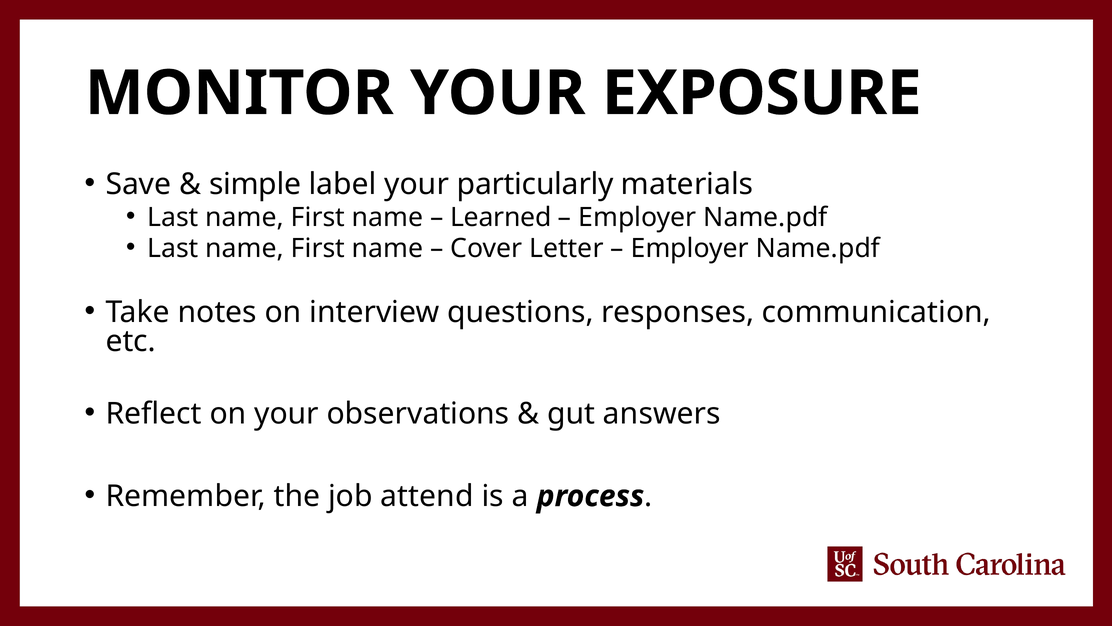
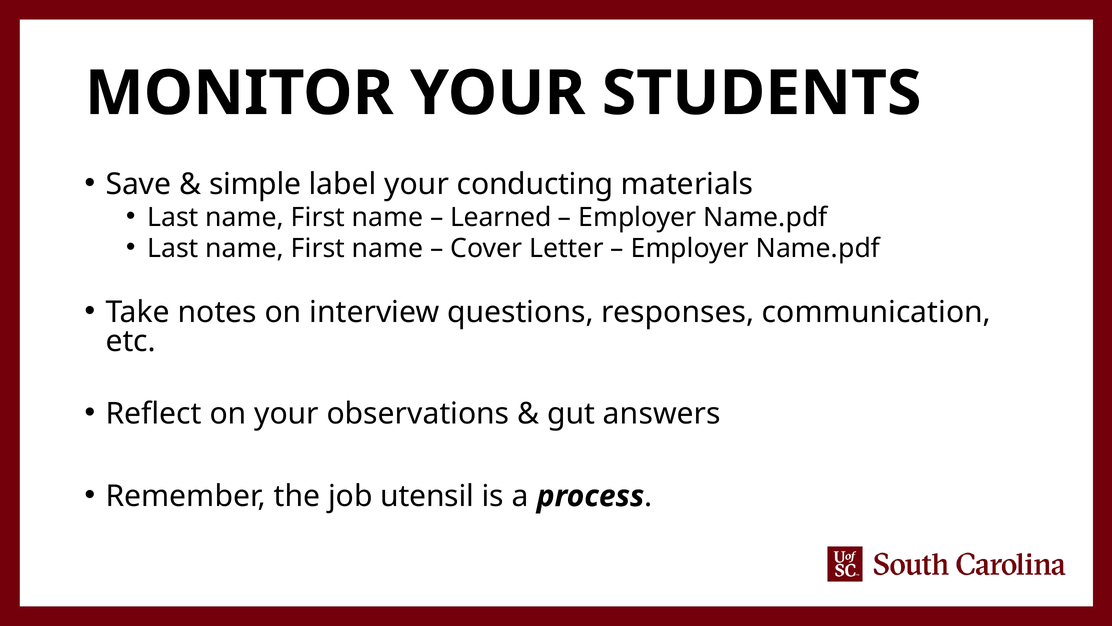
EXPOSURE: EXPOSURE -> STUDENTS (762, 93)
particularly: particularly -> conducting (535, 184)
attend: attend -> utensil (427, 496)
